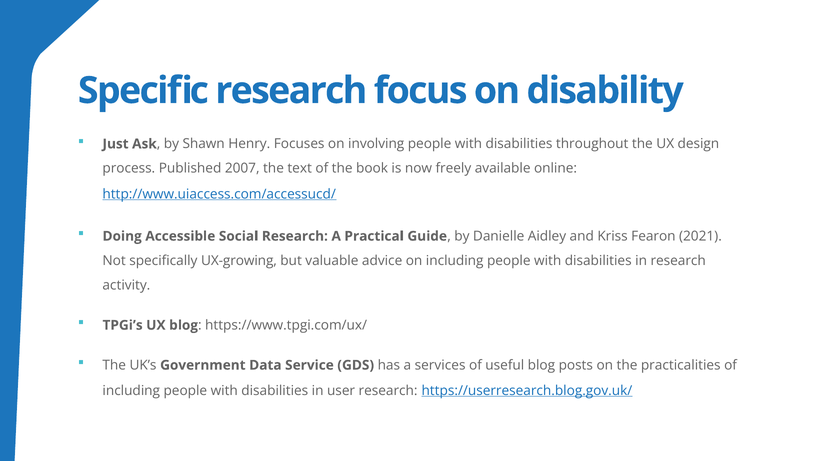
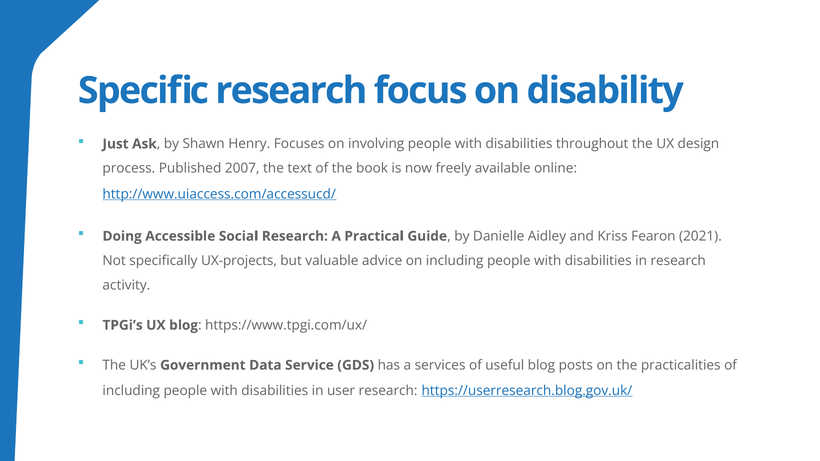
UX-growing: UX-growing -> UX-projects (239, 261)
